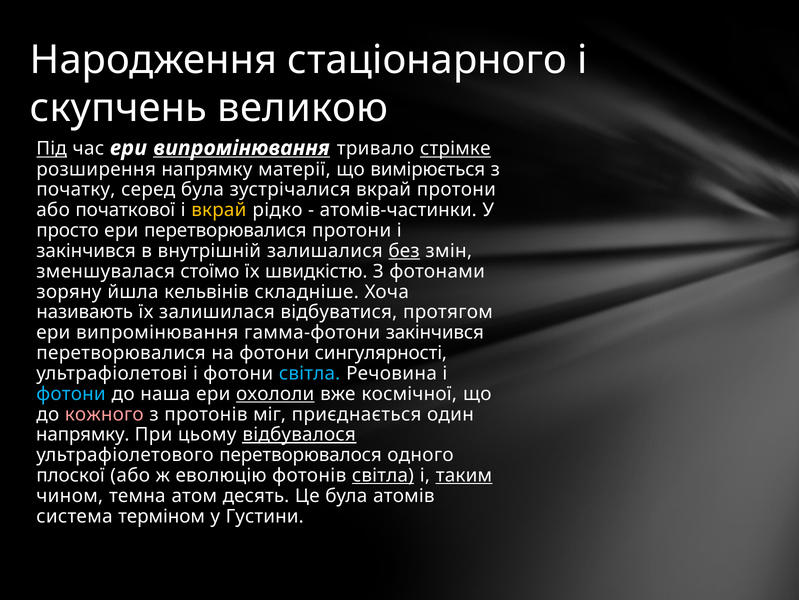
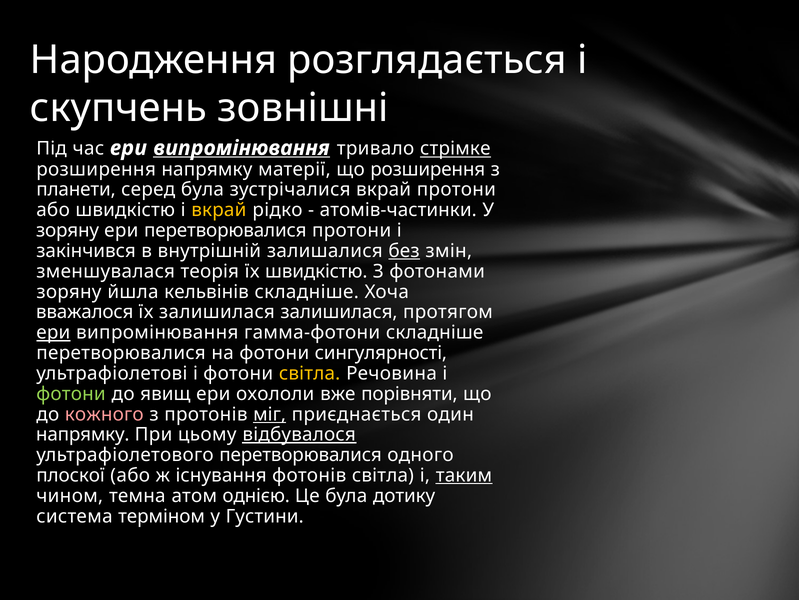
стаціонарного: стаціонарного -> розглядається (427, 60)
великою: великою -> зовнішні (303, 108)
Під underline: present -> none (52, 149)
що вимірюється: вимірюється -> розширення (428, 169)
початку: початку -> планети (76, 190)
або початкової: початкової -> швидкістю (125, 210)
просто: просто -> зоряну (68, 230)
стоїмо: стоїмо -> теорія (210, 271)
називають: називають -> вважалося (85, 312)
залишилася відбуватися: відбуватися -> залишилася (339, 312)
ери underline: none -> present (53, 332)
гамма-фотони закінчився: закінчився -> складніше (435, 332)
світла colour: light blue -> yellow (310, 373)
фотони colour: light blue -> light green (71, 393)
наша: наша -> явищ (165, 393)
охололи underline: present -> none (275, 393)
космічної: космічної -> порівняти (409, 393)
міг underline: none -> present (270, 414)
ультрафіолетового перетворювалося: перетворювалося -> перетворювалися (301, 455)
еволюцію: еволюцію -> існування (221, 475)
світла underline: present -> none (383, 475)
десять: десять -> однією (256, 495)
атомів: атомів -> дотику (404, 495)
